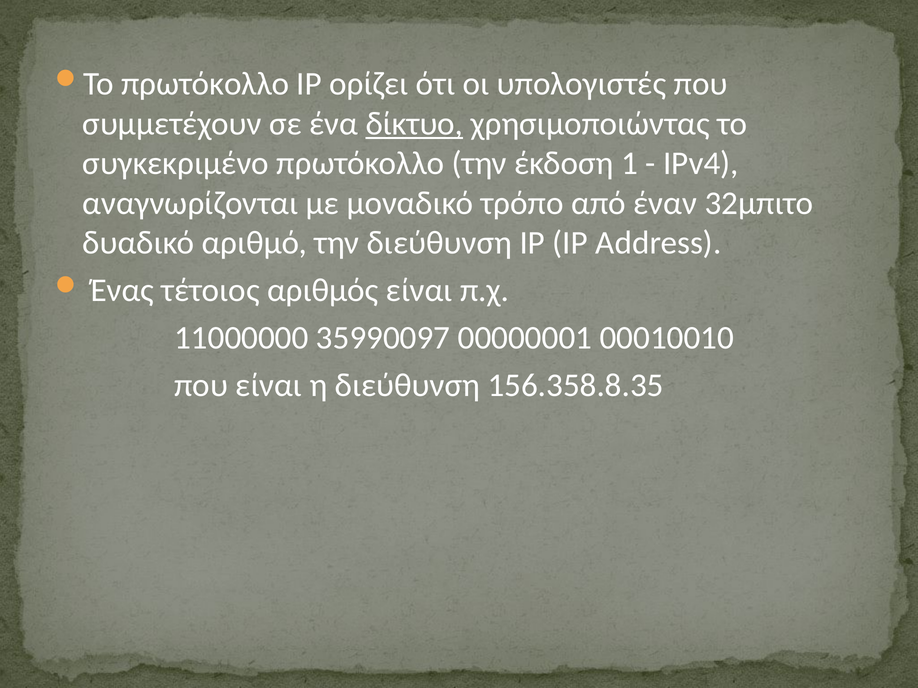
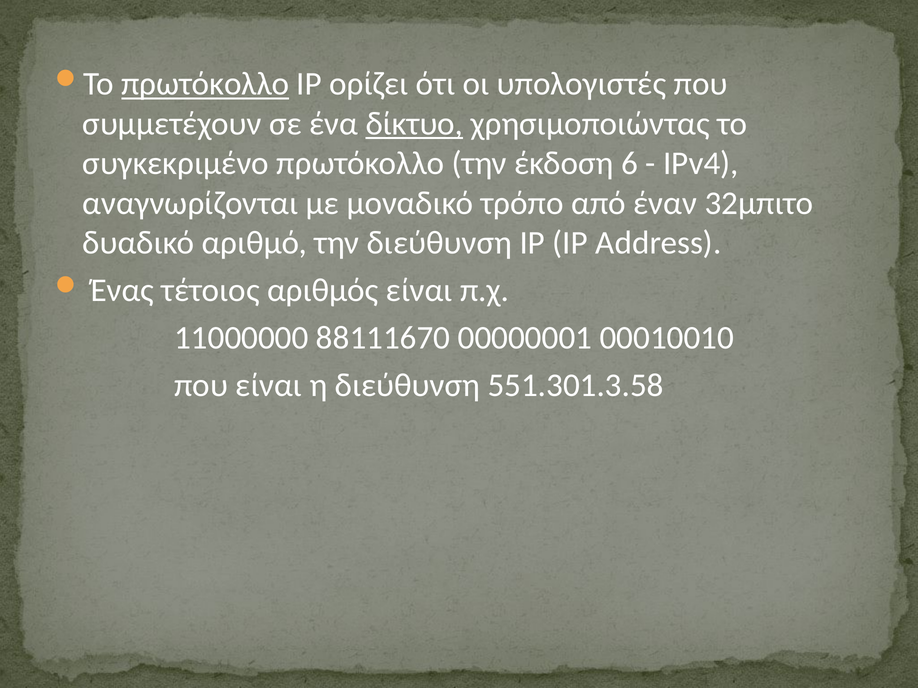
πρωτόκολλο underline: none -> present (205, 84)
1: 1 -> 6 (630, 164)
35990097: 35990097 -> 88111670 (383, 338)
156.358.8.35: 156.358.8.35 -> 551.301.3.58 (576, 385)
